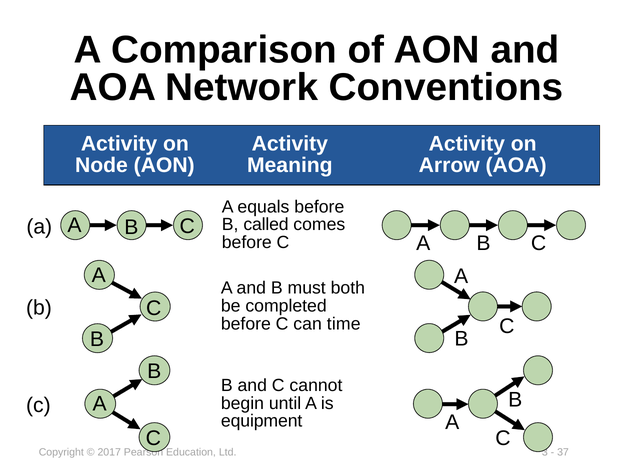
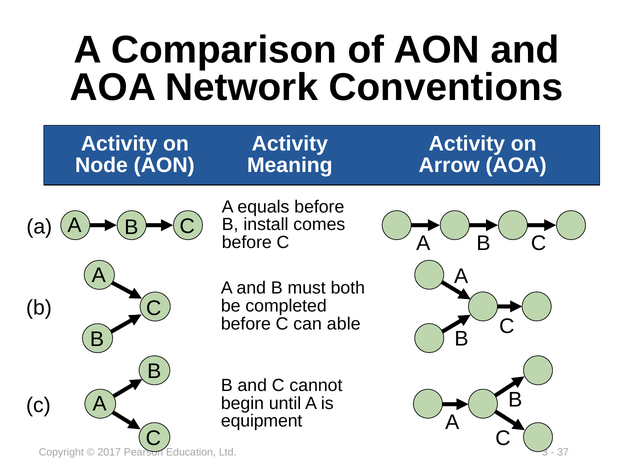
called: called -> install (266, 225)
time: time -> able (344, 324)
